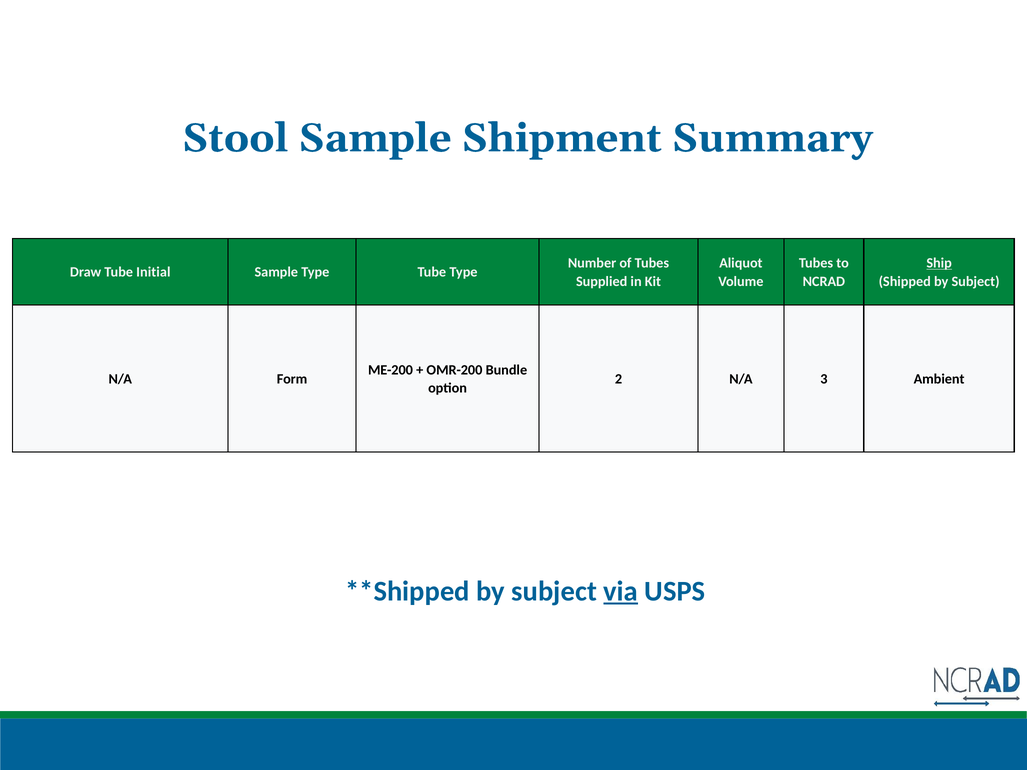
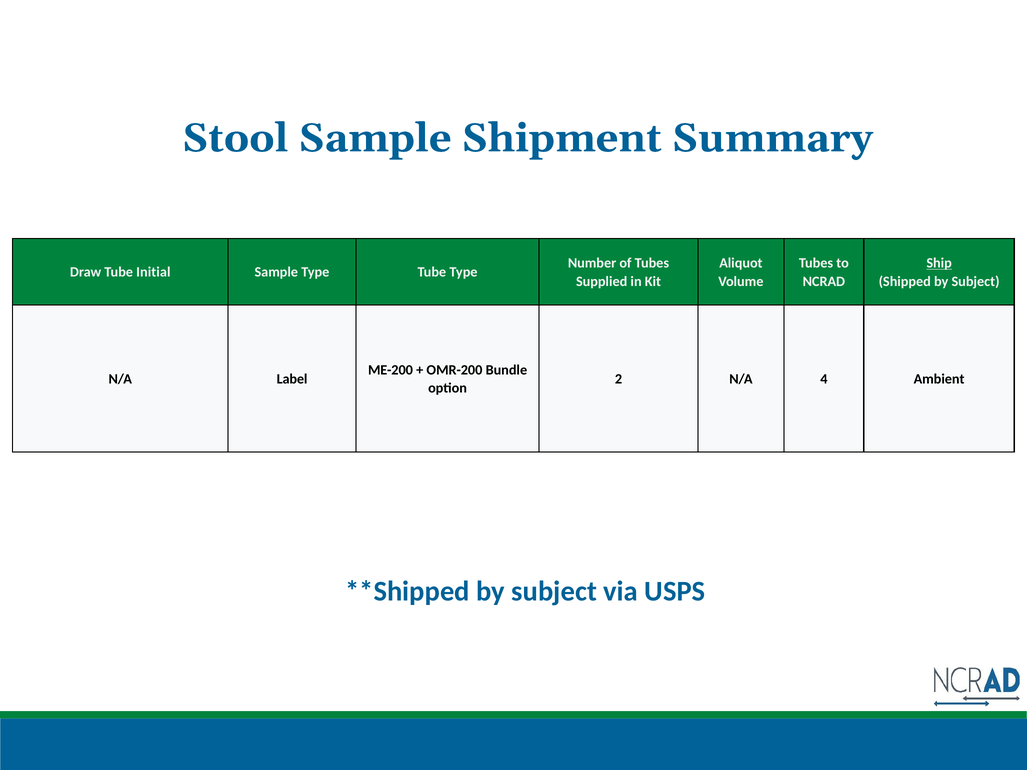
Form: Form -> Label (292, 379)
3: 3 -> 4 (824, 379)
via underline: present -> none (621, 591)
